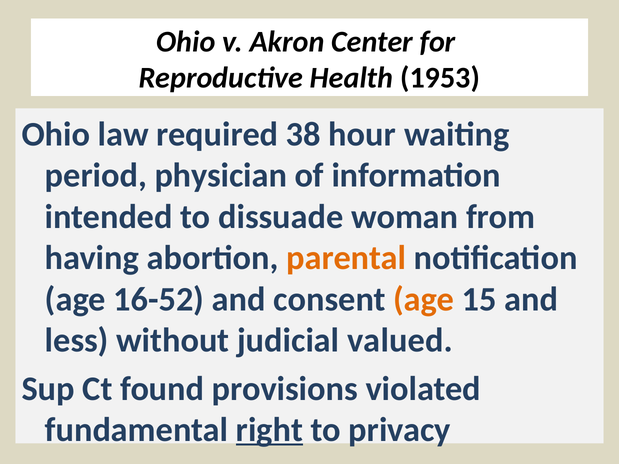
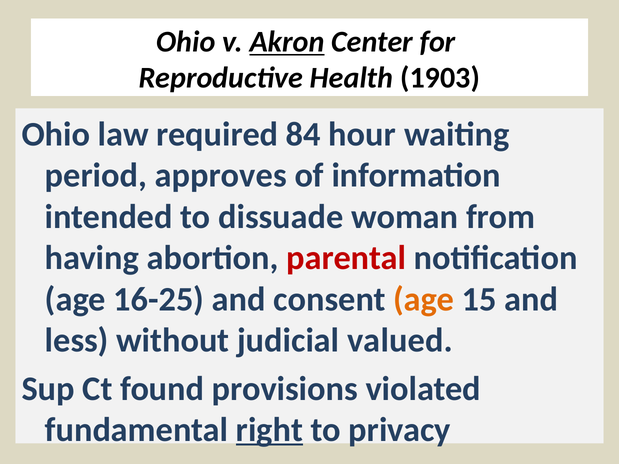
Akron underline: none -> present (287, 42)
1953: 1953 -> 1903 (440, 78)
38: 38 -> 84 (303, 134)
physician: physician -> approves (221, 176)
parental colour: orange -> red (346, 258)
16-52: 16-52 -> 16-25 (159, 299)
